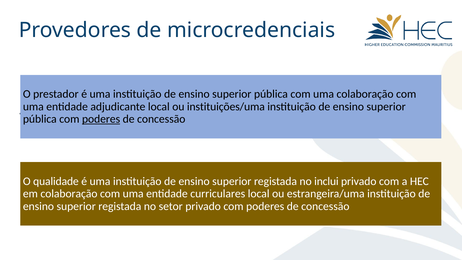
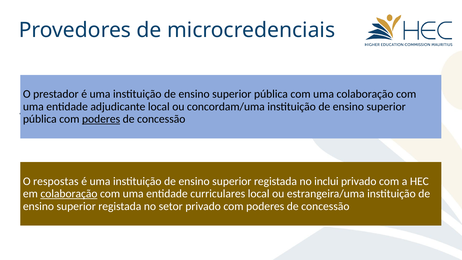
instituições/uma: instituições/uma -> concordam/uma (226, 107)
qualidade: qualidade -> respostas (56, 181)
colaboração underline: none -> present (69, 194)
